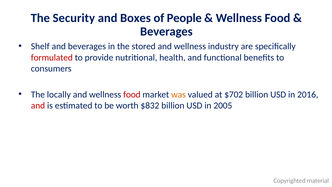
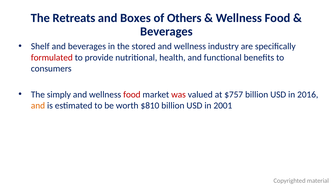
Security: Security -> Retreats (74, 18)
People: People -> Others (184, 18)
locally: locally -> simply (59, 94)
was colour: orange -> red (178, 94)
$702: $702 -> $757 (234, 94)
and colour: red -> orange (38, 105)
$832: $832 -> $810 (150, 105)
2005: 2005 -> 2001 (223, 105)
